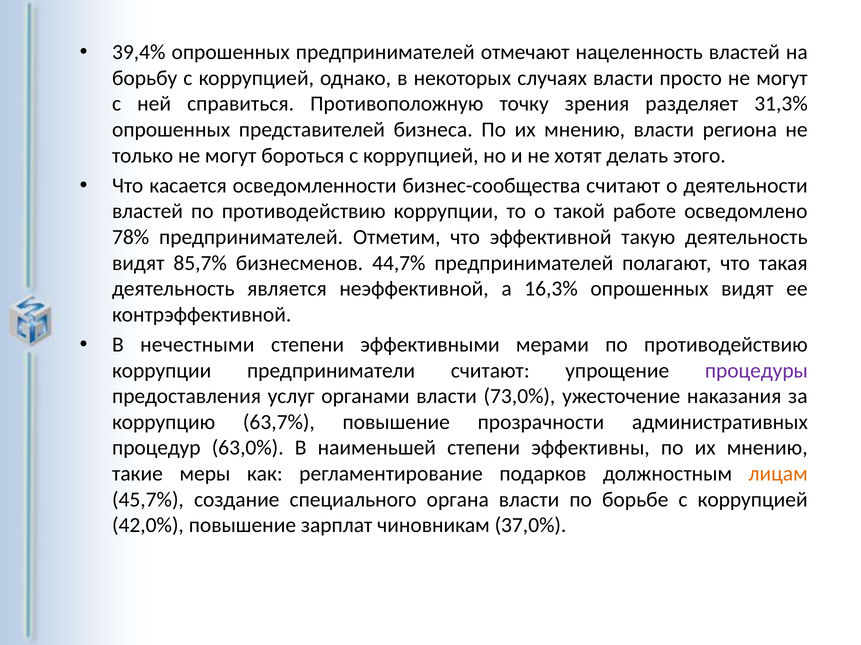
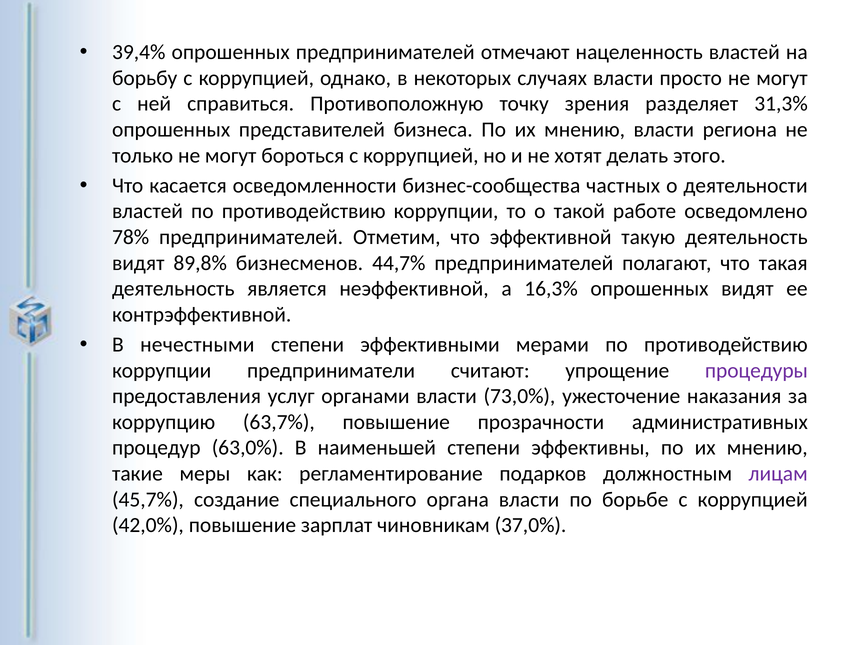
бизнес-сообщества считают: считают -> частных (623, 186)
85,7%: 85,7% -> 89,8% (200, 263)
лицам colour: orange -> purple (778, 474)
